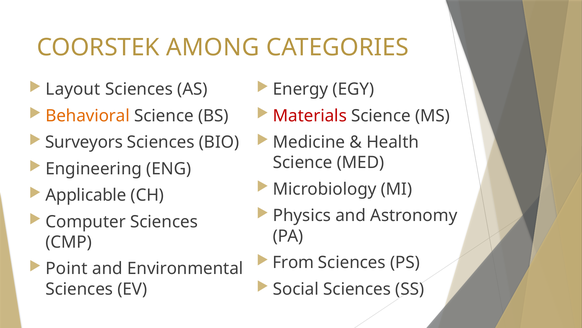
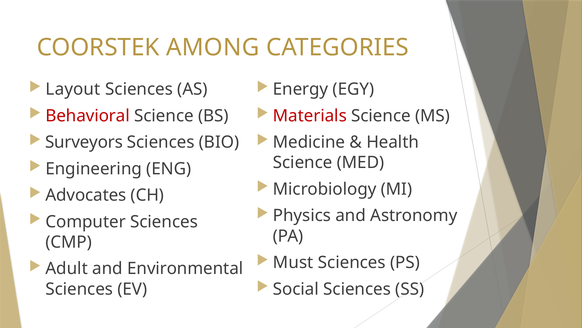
Behavioral colour: orange -> red (88, 116)
Applicable: Applicable -> Advocates (86, 195)
From: From -> Must (293, 262)
Point: Point -> Adult (67, 268)
